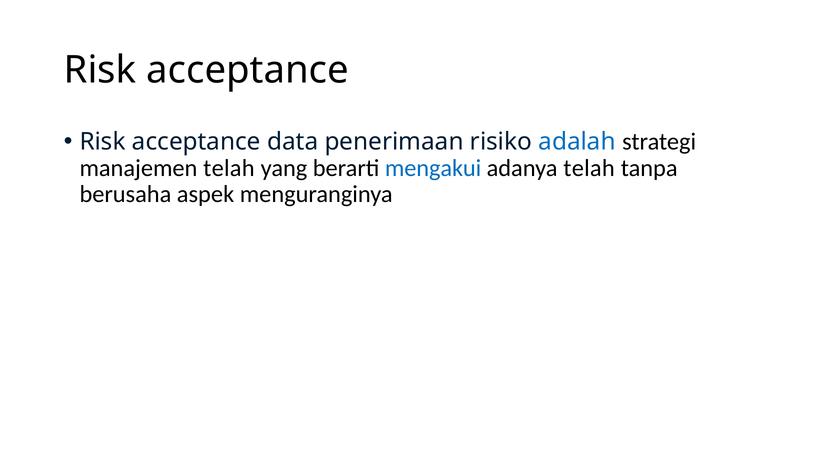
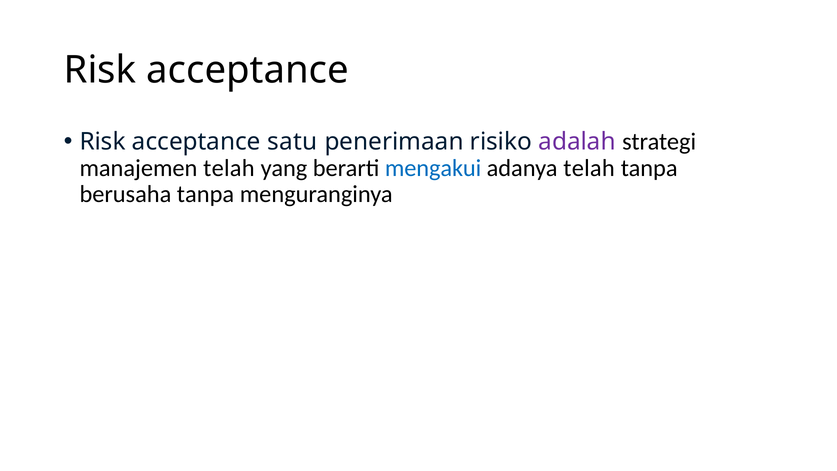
data: data -> satu (292, 142)
adalah colour: blue -> purple (577, 142)
berusaha aspek: aspek -> tanpa (206, 194)
